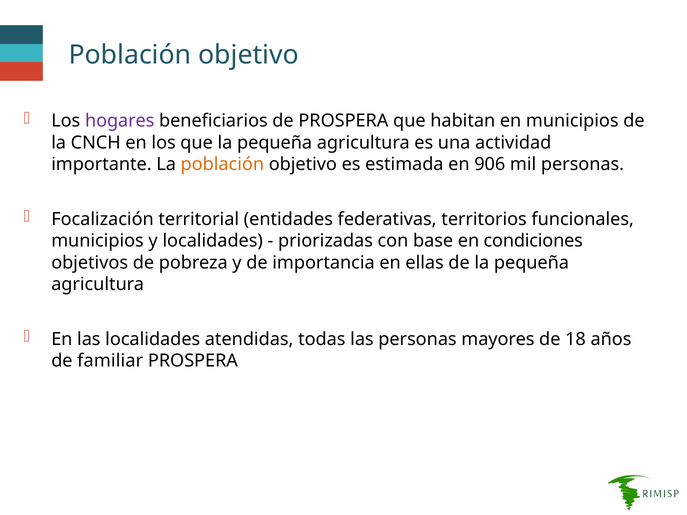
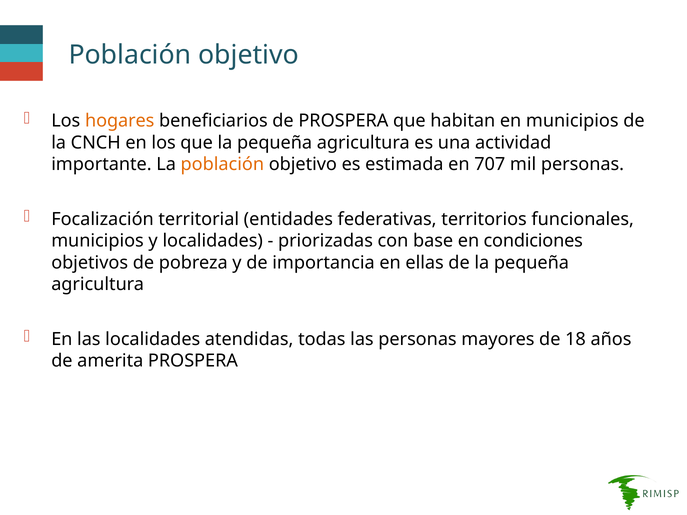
hogares colour: purple -> orange (120, 121)
906: 906 -> 707 (490, 164)
familiar: familiar -> amerita (110, 361)
